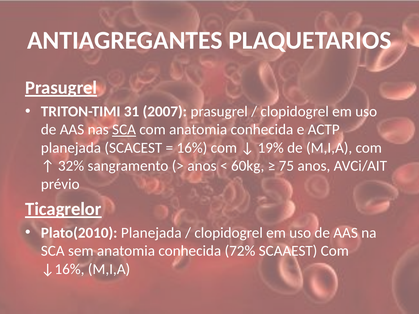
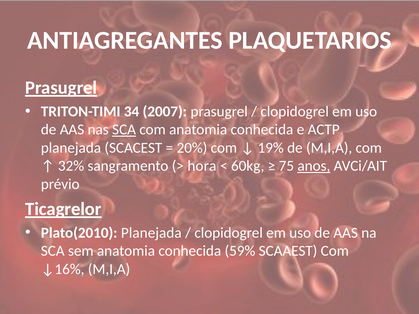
31: 31 -> 34 (132, 112)
16%: 16% -> 20% (192, 148)
anos: anos -> hora (202, 166)
anos underline: none -> present (314, 166)
72%: 72% -> 59% (240, 251)
